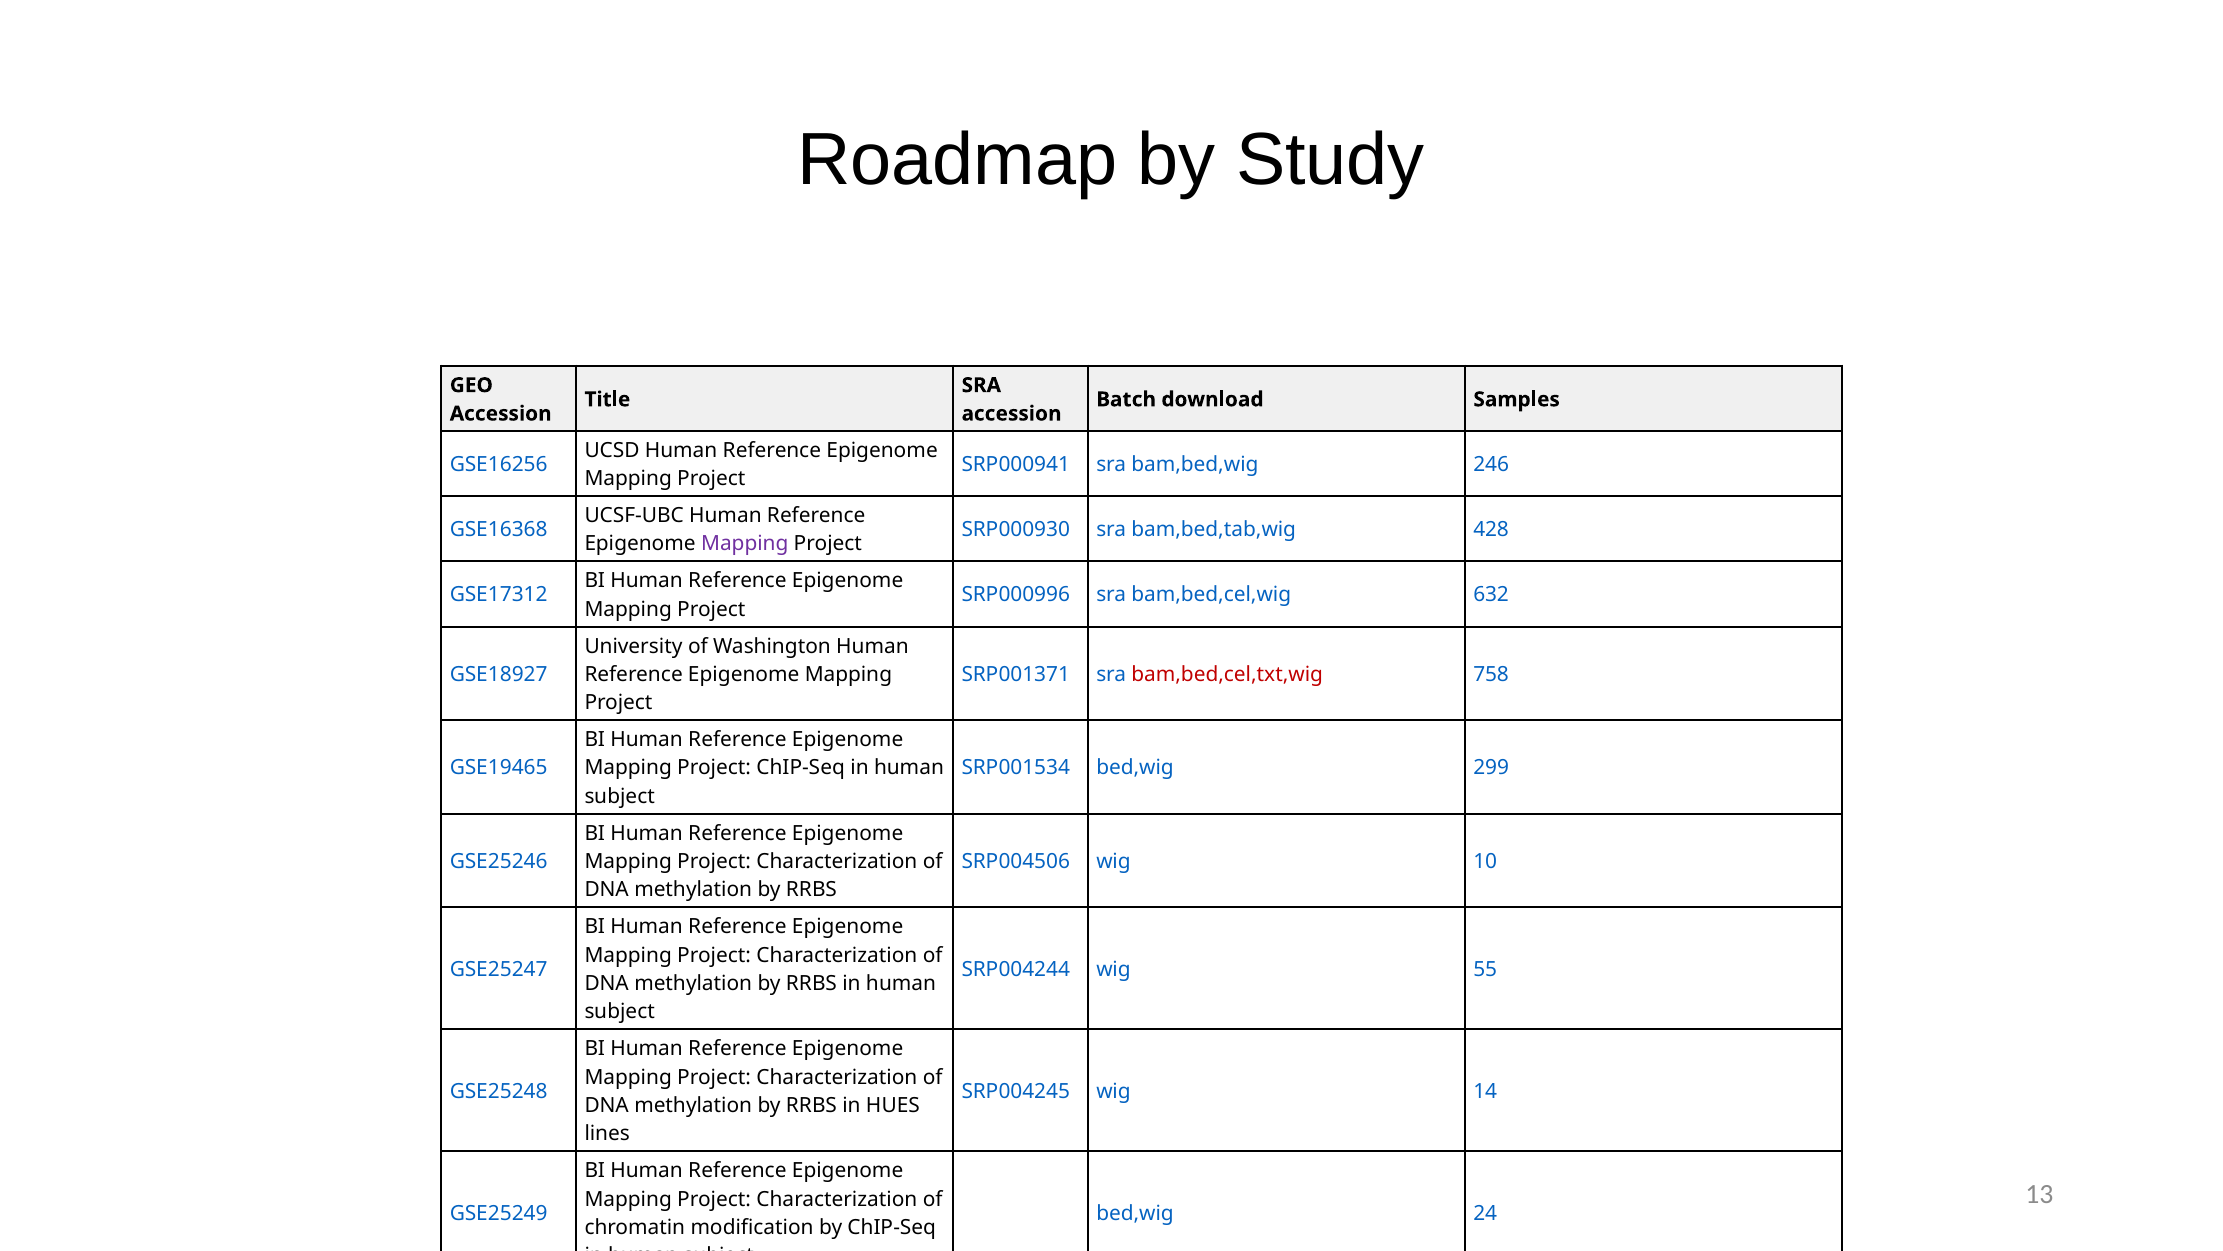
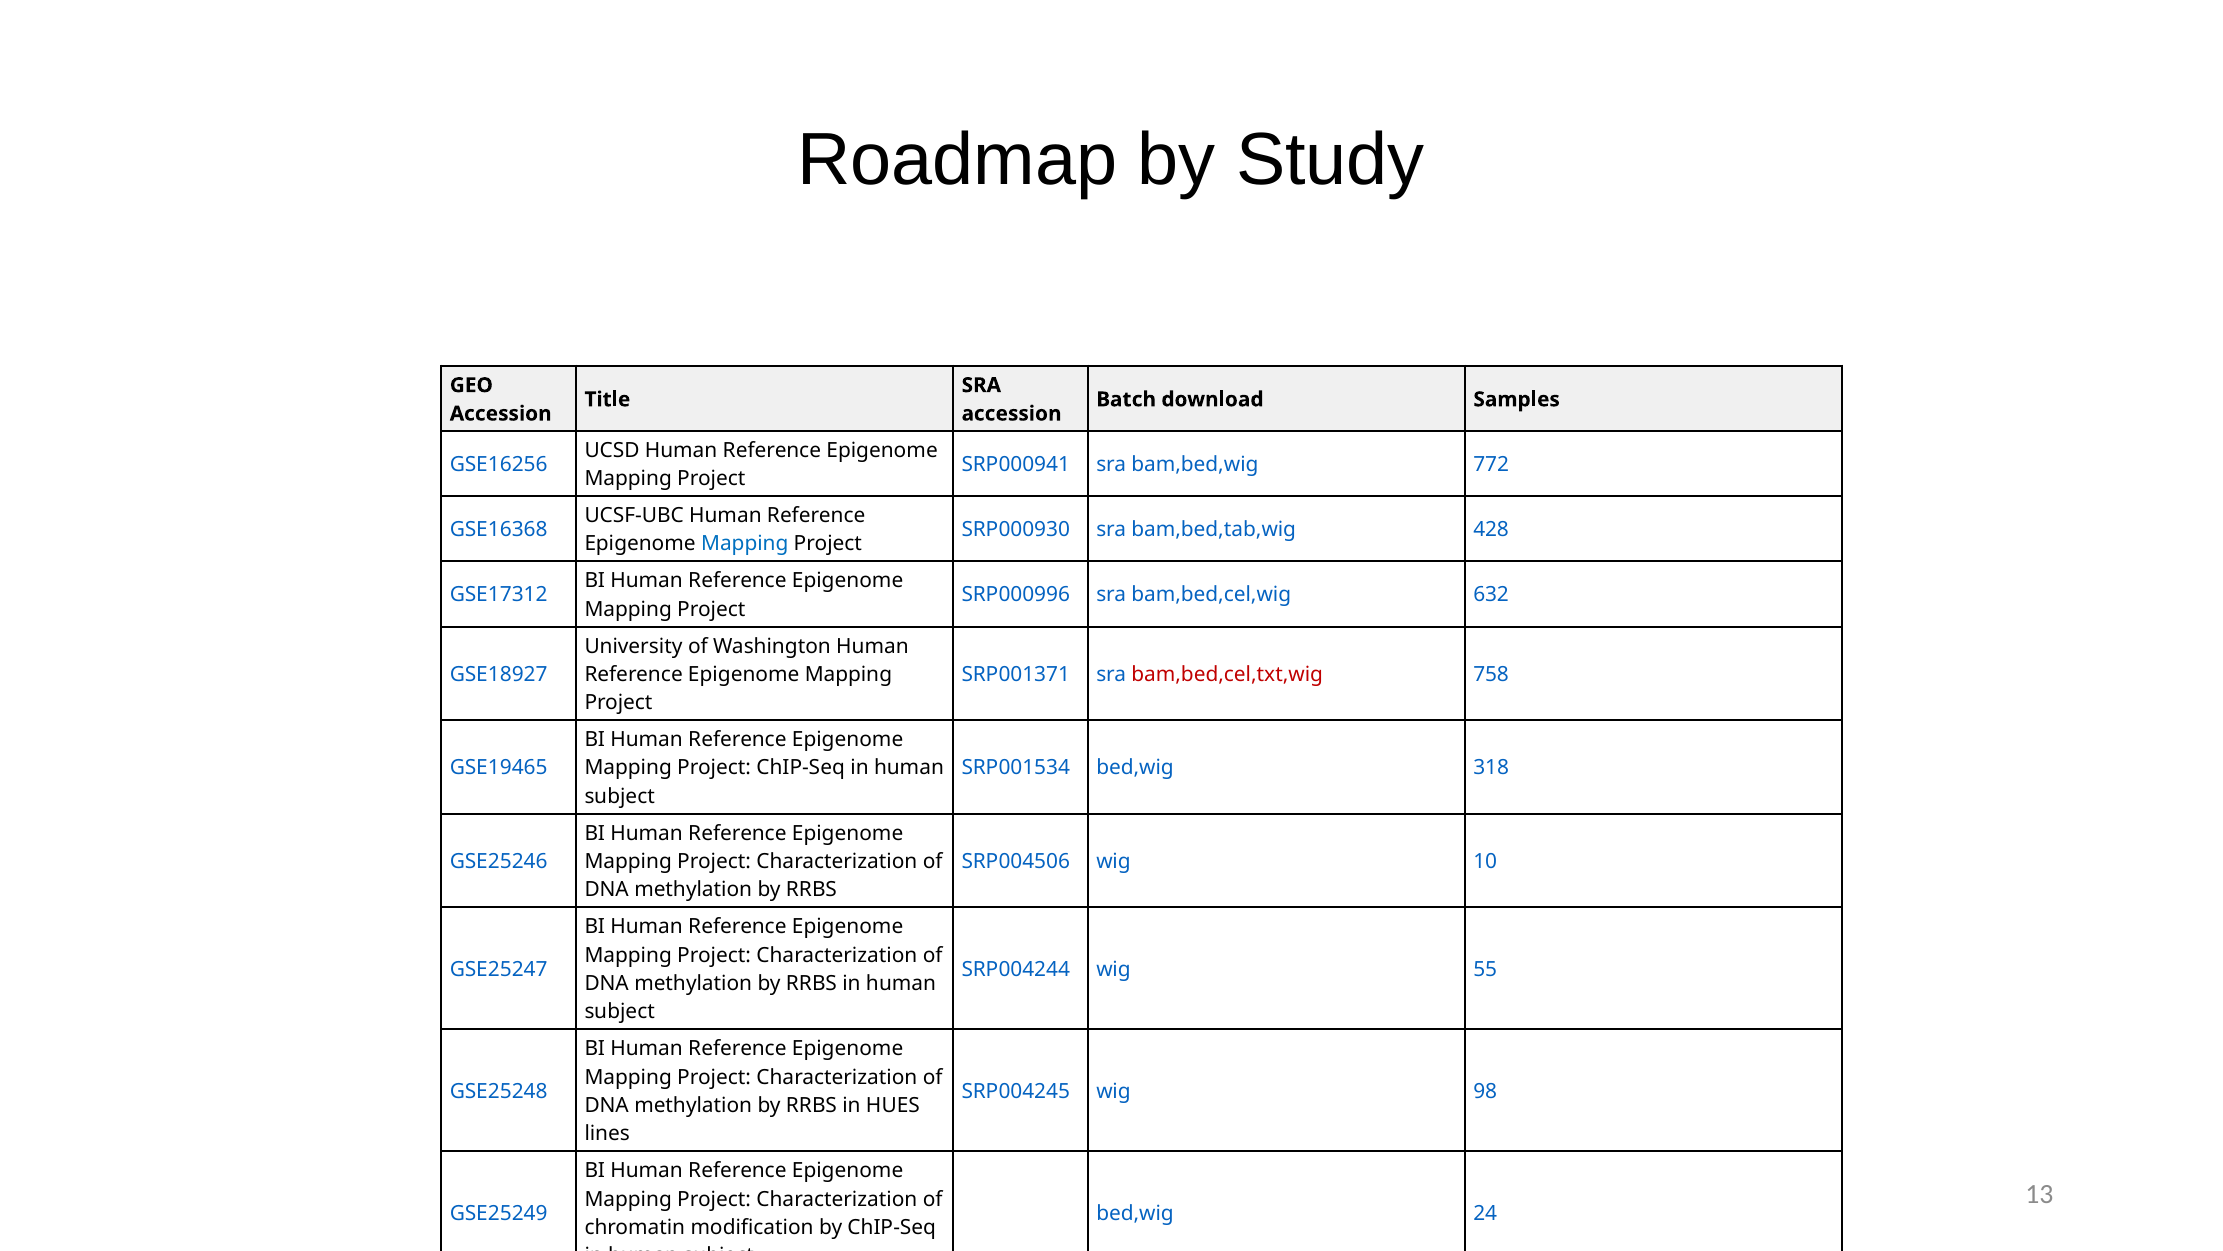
246: 246 -> 772 (1491, 464)
Mapping colour: purple -> blue (745, 544)
299: 299 -> 318 (1491, 768)
14: 14 -> 98 (1485, 1091)
